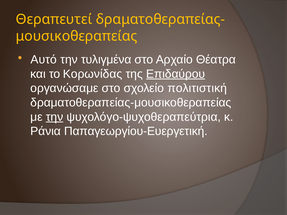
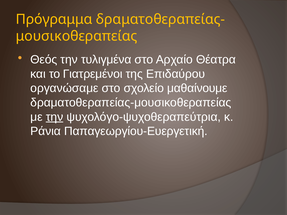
Θεραπευτεί: Θεραπευτεί -> Πρόγραμμα (54, 19)
Αυτό: Αυτό -> Θεός (44, 60)
Κορωνίδας: Κορωνίδας -> Γιατρεμένοι (93, 74)
Επιδαύρου underline: present -> none (176, 74)
πολιτιστική: πολιτιστική -> μαθαίνουμε (197, 88)
